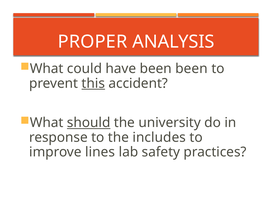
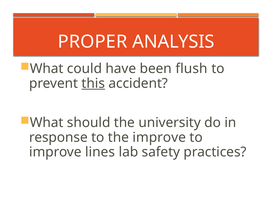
been been: been -> flush (192, 69)
should underline: present -> none (89, 123)
the includes: includes -> improve (159, 137)
